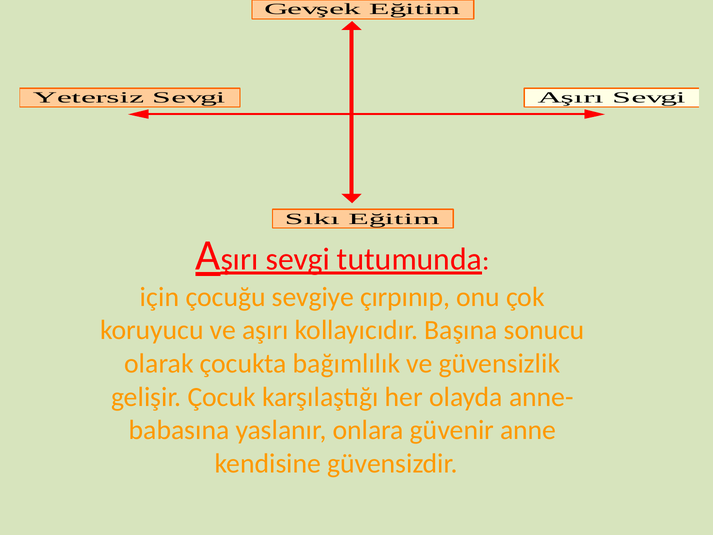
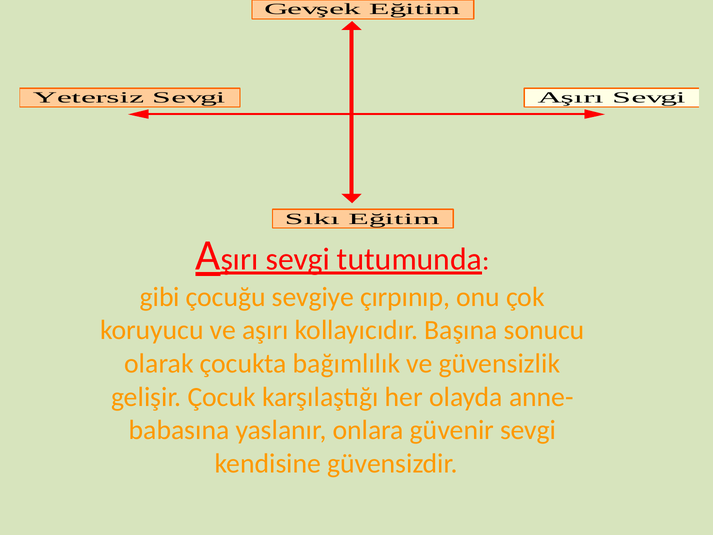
için: için -> gibi (160, 297)
güvenir anne: anne -> sevgi (528, 430)
